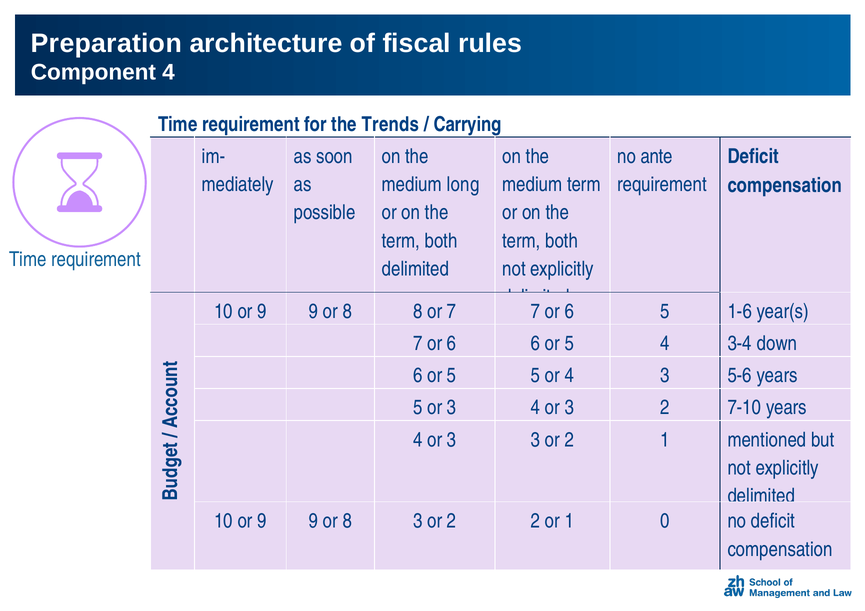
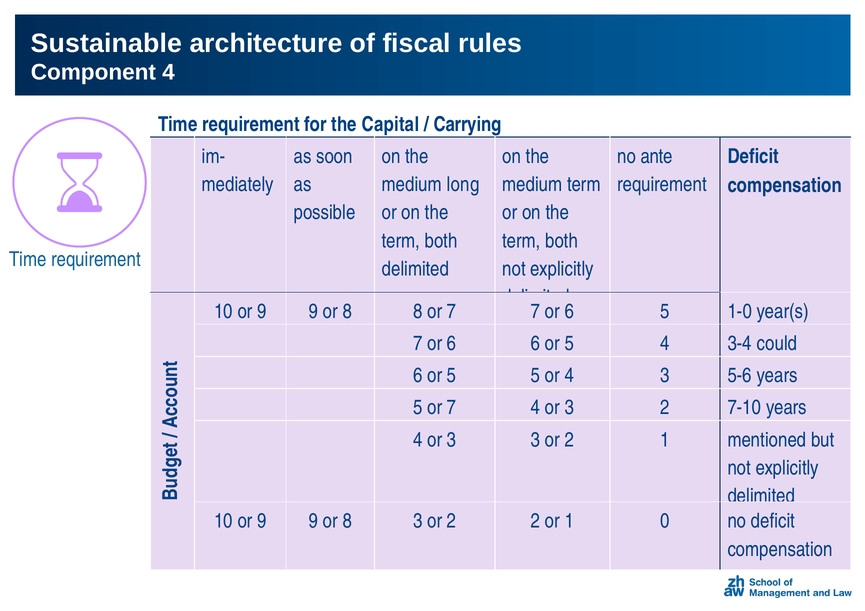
Preparation: Preparation -> Sustainable (106, 43)
Trends: Trends -> Capital (390, 125)
1-6: 1-6 -> 1-0 (740, 312)
down: down -> could (777, 344)
5 or 3: 3 -> 7 (452, 408)
